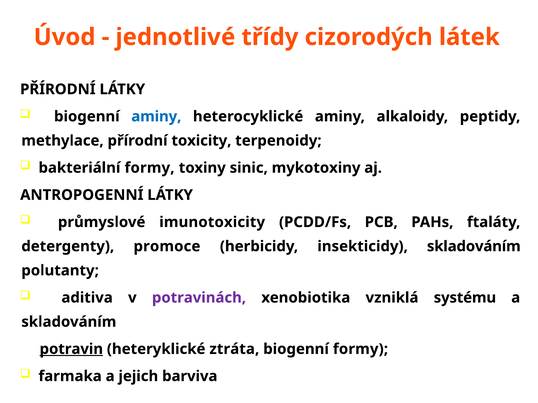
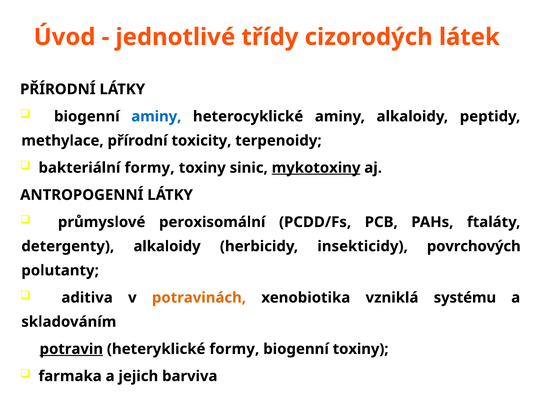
mykotoxiny underline: none -> present (316, 168)
imunotoxicity: imunotoxicity -> peroxisomální (212, 222)
detergenty promoce: promoce -> alkaloidy (167, 247)
insekticidy skladováním: skladováním -> povrchových (474, 247)
potravinách colour: purple -> orange (199, 298)
heteryklické ztráta: ztráta -> formy (234, 349)
biogenní formy: formy -> toxiny (361, 349)
